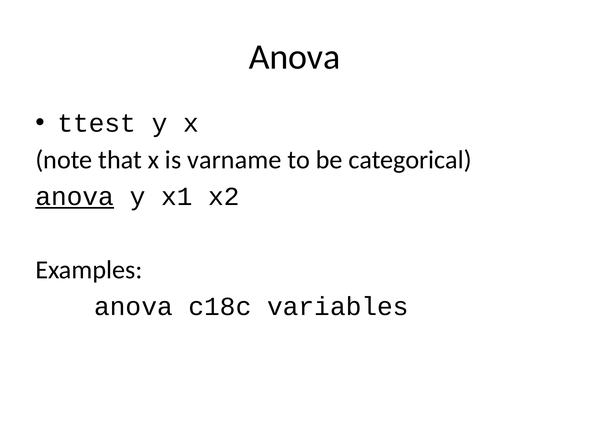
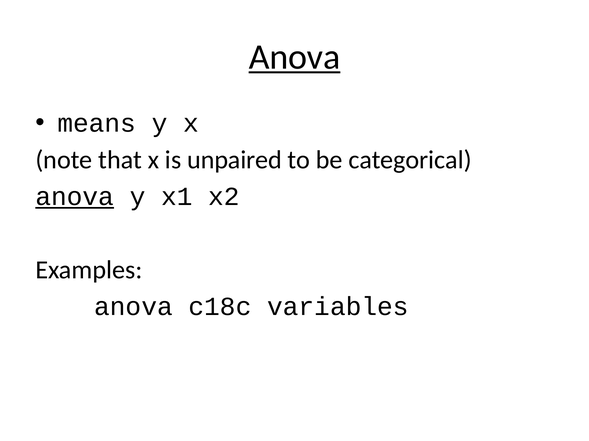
Anova underline: none -> present (295, 57)
ttest: ttest -> means (97, 124)
varname: varname -> unpaired (234, 160)
